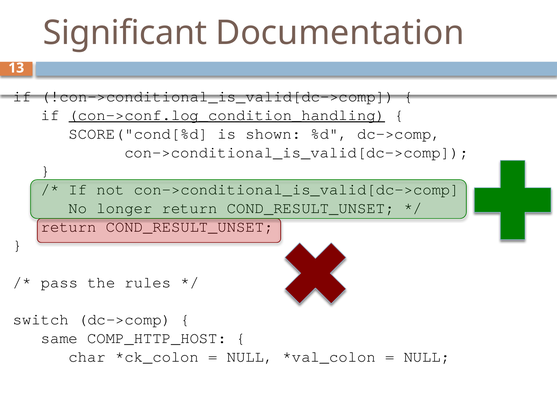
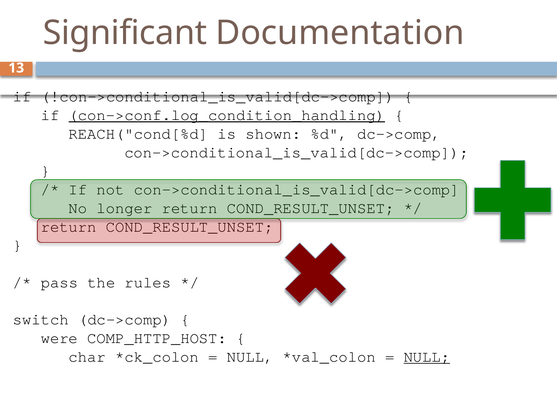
SCORE("cond[%d: SCORE("cond[%d -> REACH("cond[%d (138, 134)
same: same -> were (59, 338)
NULL underline: none -> present (427, 356)
